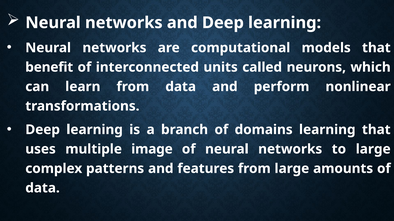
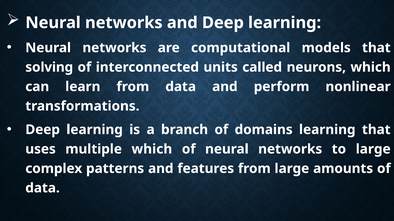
benefit: benefit -> solving (49, 67)
multiple image: image -> which (152, 149)
